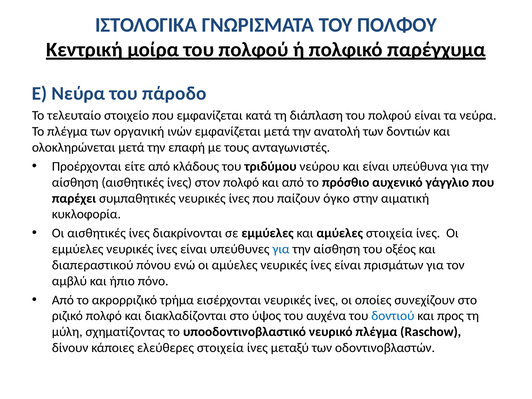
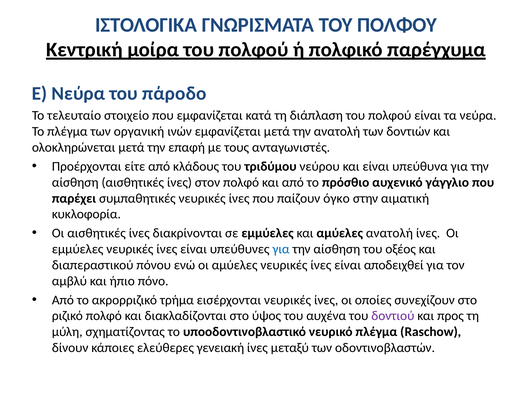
αμύελες στοιχεία: στοιχεία -> ανατολή (389, 233)
πρισμάτων: πρισμάτων -> αποδειχθεί (394, 265)
δοντιού colour: blue -> purple (393, 316)
ελεύθερες στοιχεία: στοιχεία -> γενειακή (220, 348)
